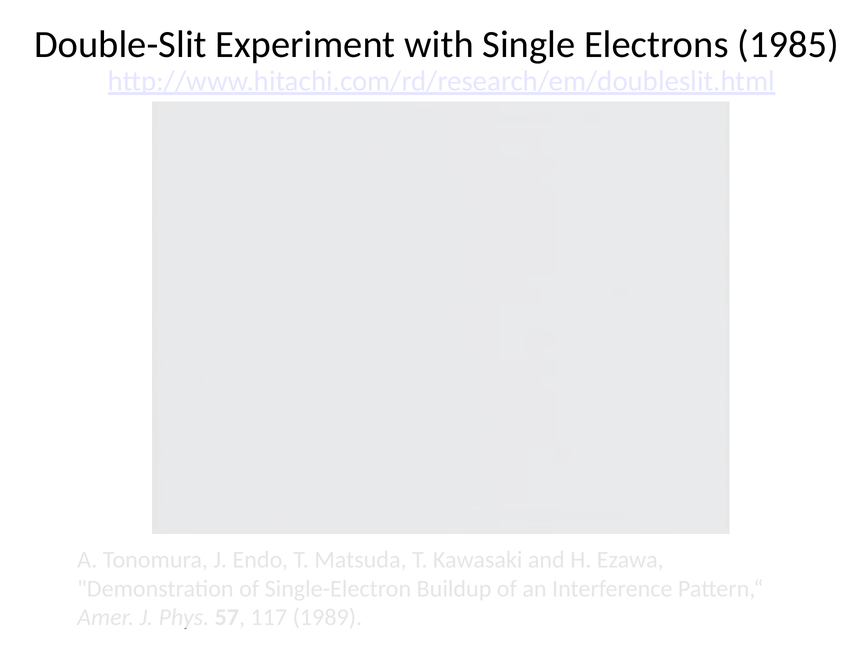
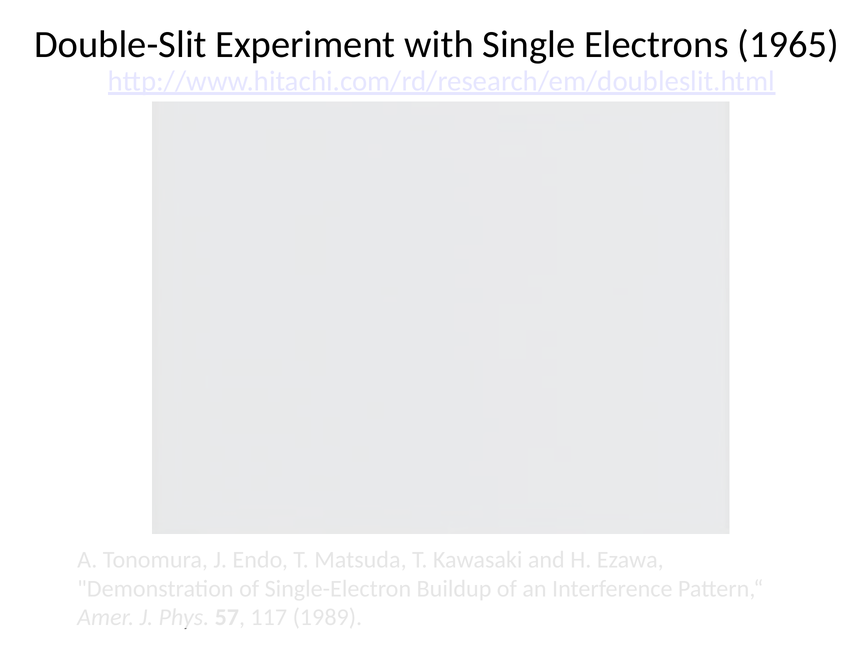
1985: 1985 -> 1965 (788, 45)
